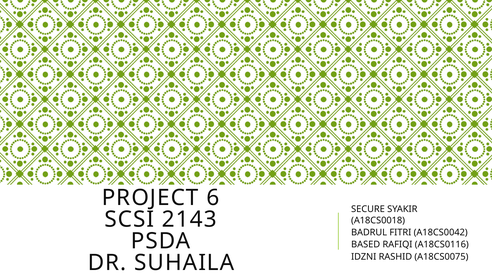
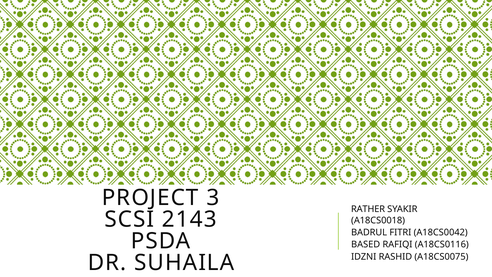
6: 6 -> 3 (213, 198)
SECURE: SECURE -> RATHER (368, 209)
